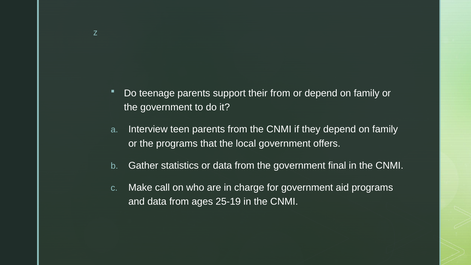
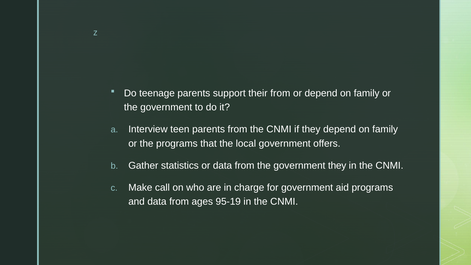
government final: final -> they (337, 165)
25-19: 25-19 -> 95-19 (228, 202)
